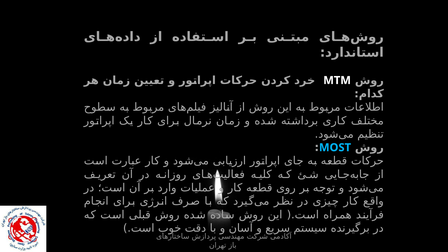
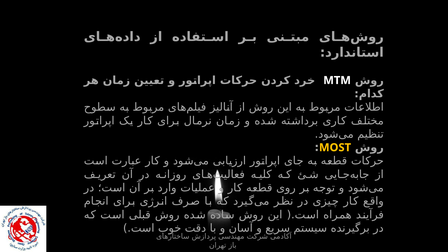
MOST colour: light blue -> yellow (335, 148)
